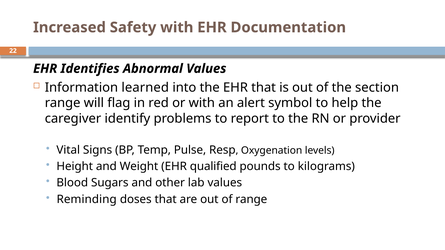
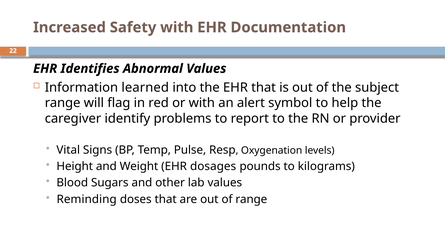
section: section -> subject (377, 88)
qualified: qualified -> dosages (213, 167)
